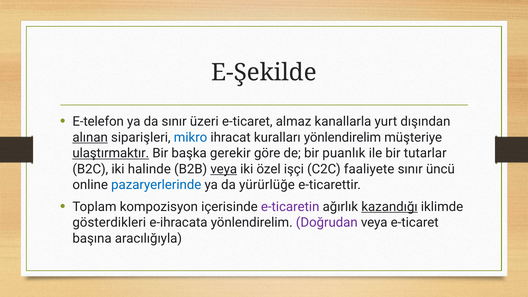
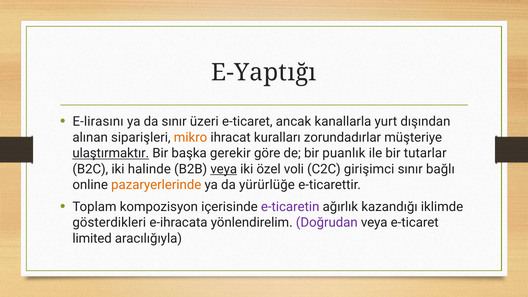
E-Şekilde: E-Şekilde -> E-Yaptığı (264, 72)
E-telefon: E-telefon -> E-lirasını (98, 122)
almaz: almaz -> ancak (293, 122)
alınan underline: present -> none (90, 137)
mikro colour: blue -> orange (191, 137)
kuralları yönlendirelim: yönlendirelim -> zorundadırlar (342, 137)
işçi: işçi -> voli (294, 169)
faaliyete: faaliyete -> girişimci (369, 169)
üncü: üncü -> bağlı (440, 169)
pazaryerlerinde colour: blue -> orange (156, 185)
kazandığı underline: present -> none (389, 207)
başına: başına -> limited (92, 238)
